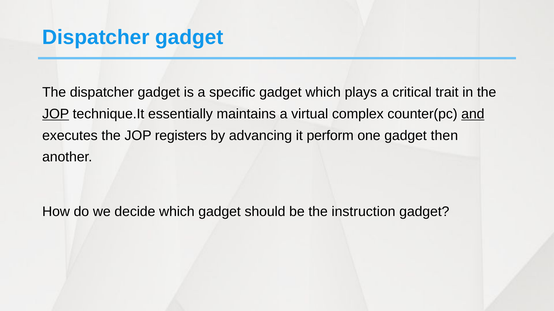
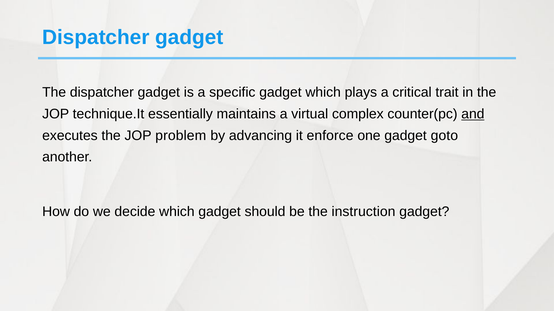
JOP underline: present -> none (56, 114)
registers: registers -> problem (181, 136)
perform: perform -> enforce (330, 136)
then: then -> goto (444, 136)
